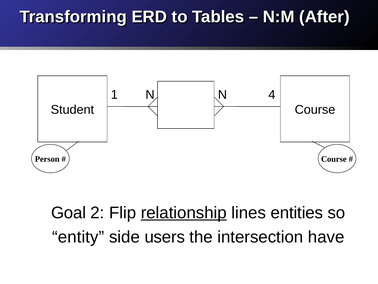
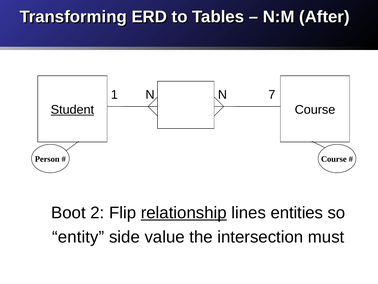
4: 4 -> 7 (272, 95)
Student underline: none -> present (72, 110)
Goal: Goal -> Boot (68, 212)
users: users -> value (165, 237)
have: have -> must (326, 237)
